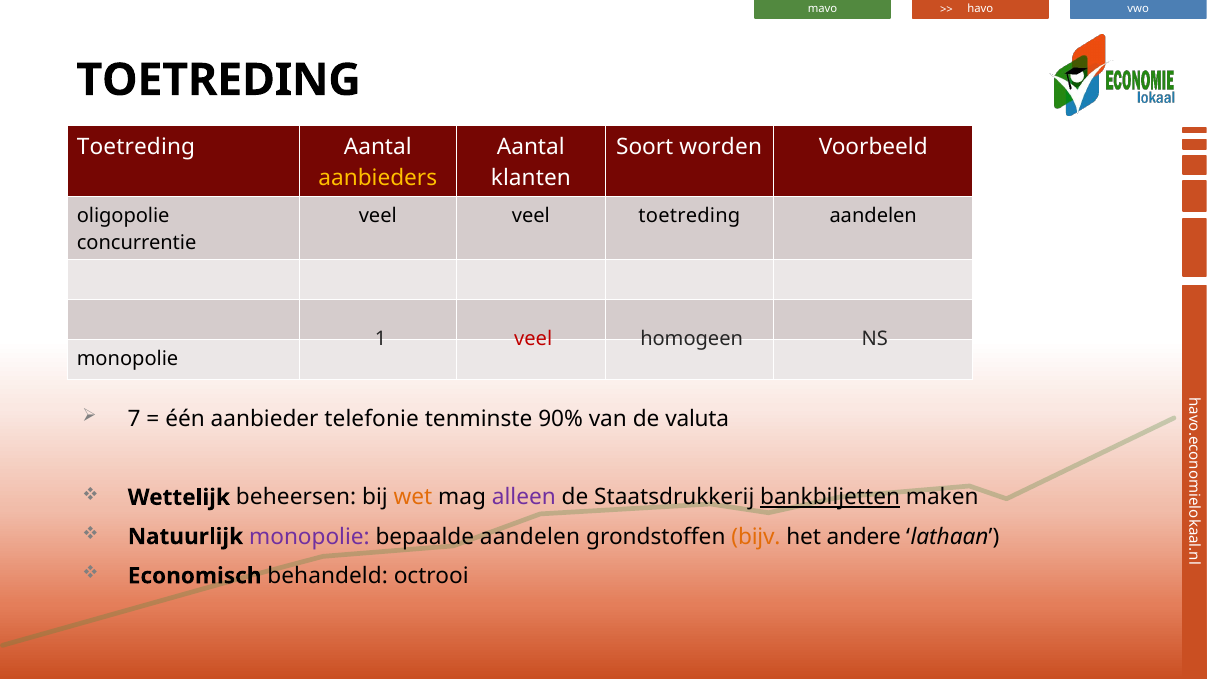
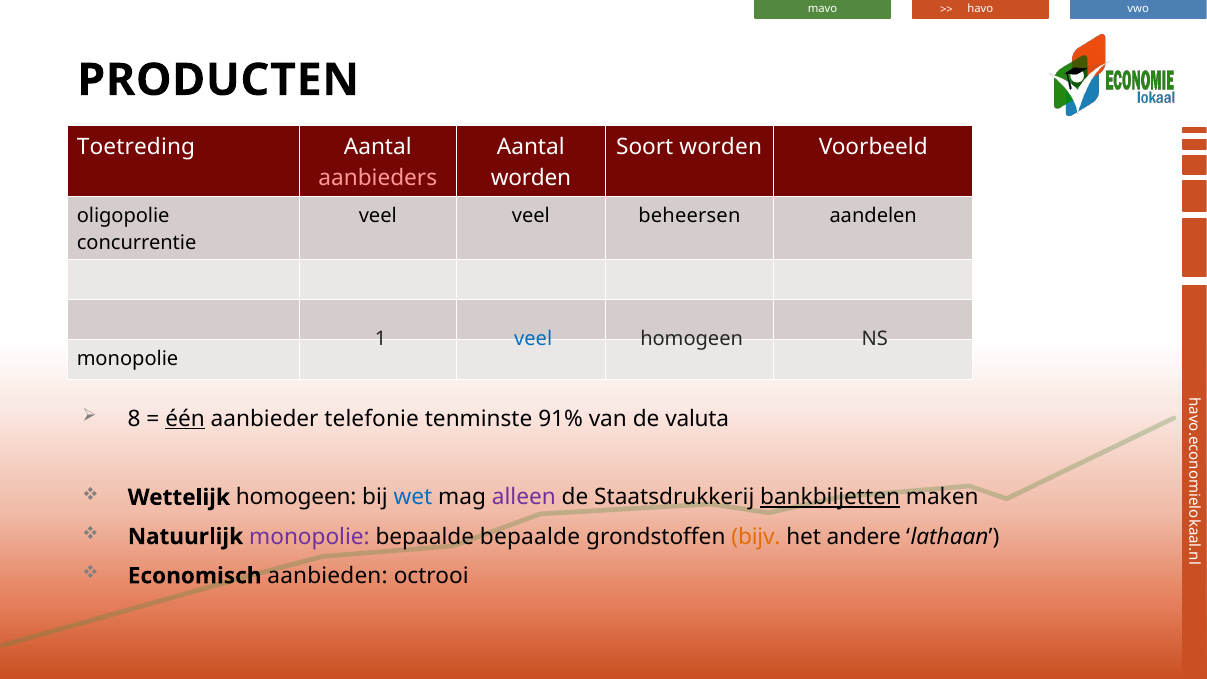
TOETREDING: TOETREDING -> PRODUCTEN (218, 80)
aanbieders colour: yellow -> pink (378, 178)
klanten: klanten -> worden (531, 178)
veel toetreding: toetreding -> beheersen (689, 216)
veel colour: red -> blue (533, 339)
7: 7 -> 8 (134, 419)
één underline: none -> present (185, 419)
90%: 90% -> 91% (561, 419)
Wettelijk beheersen: beheersen -> homogeen (296, 497)
wet colour: orange -> blue (413, 497)
bepaalde aandelen: aandelen -> bepaalde (530, 537)
behandeld: behandeld -> aanbieden (328, 576)
